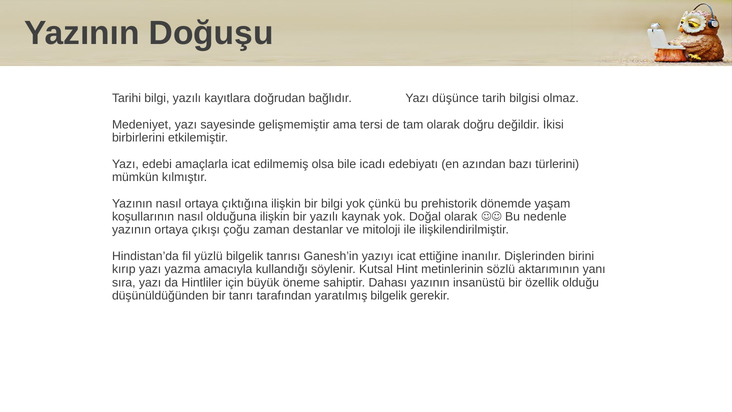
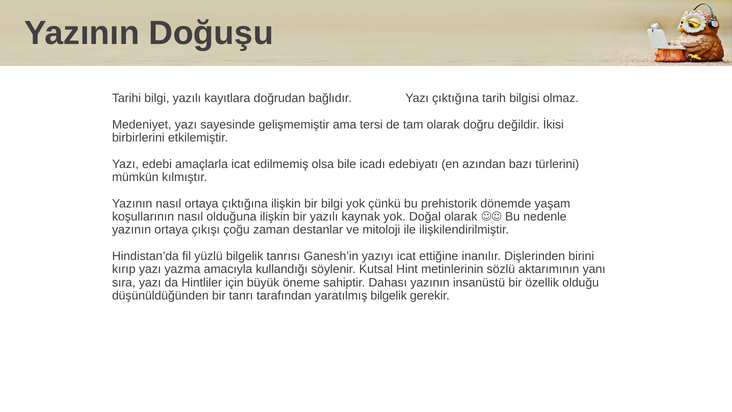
Yazı düşünce: düşünce -> çıktığına (456, 98)
